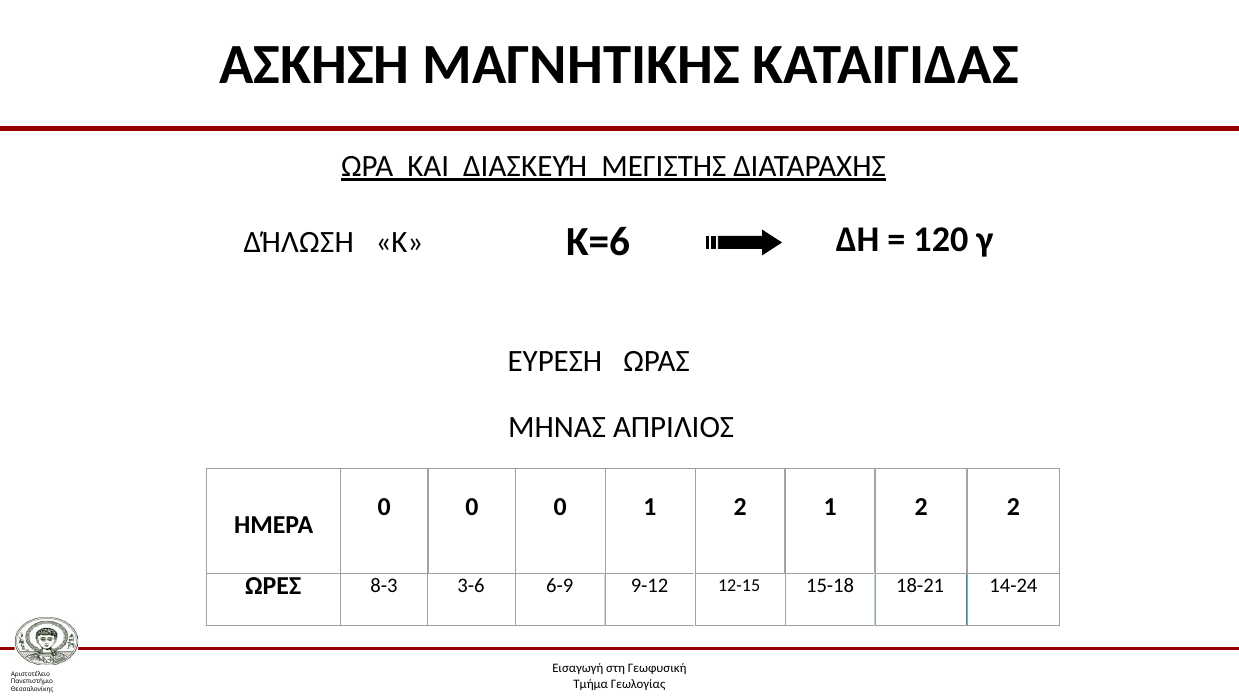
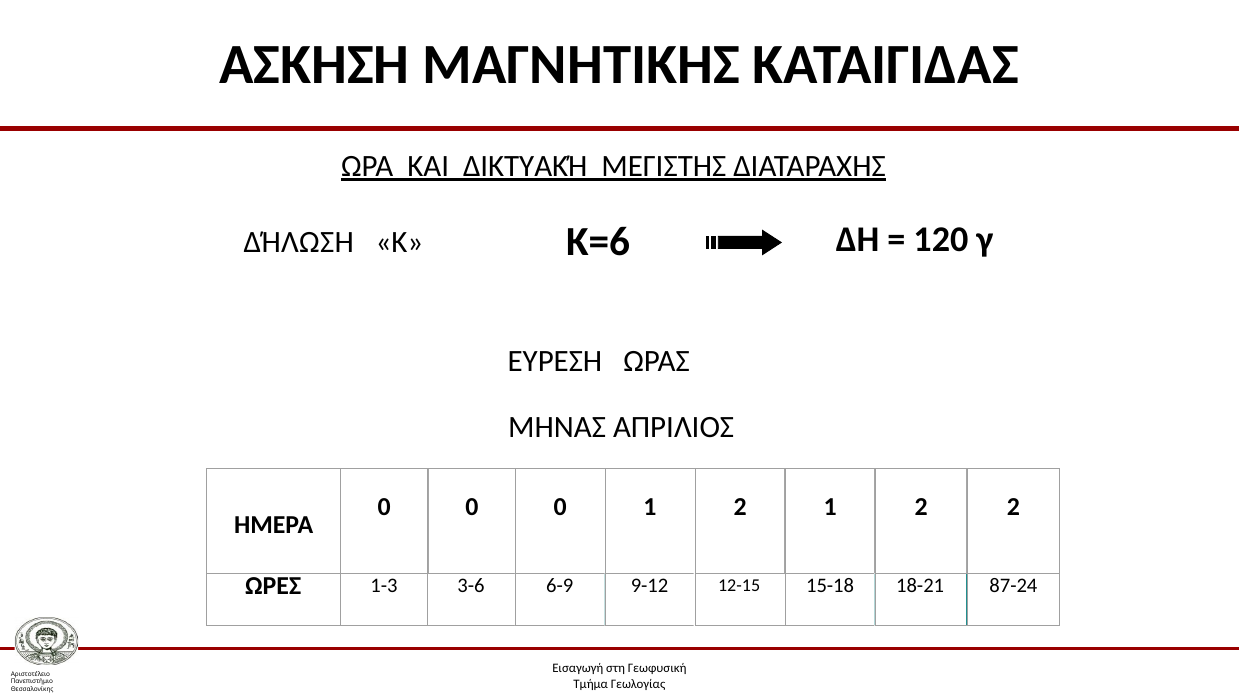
ΔΙΑΣΚΕΥΉ: ΔΙΑΣΚΕΥΉ -> ΔΙΚΤΥΑΚΉ (525, 167)
8-3: 8-3 -> 1-3 (384, 585)
14-24: 14-24 -> 87-24 (1013, 585)
